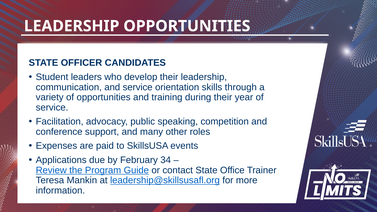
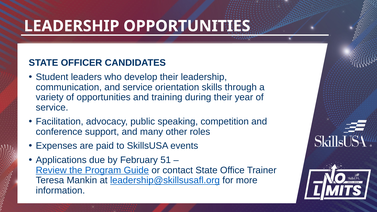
34: 34 -> 51 (166, 160)
